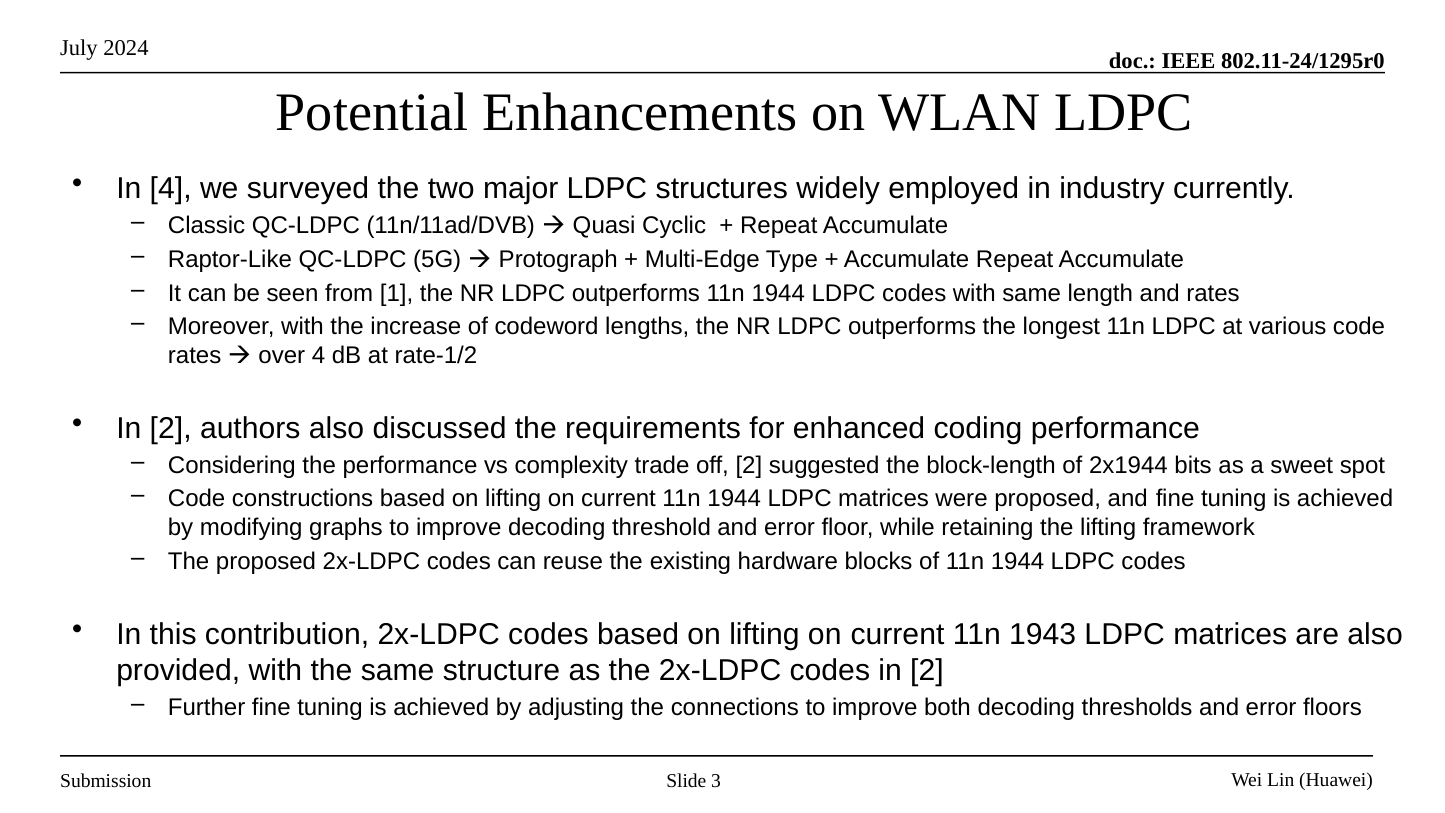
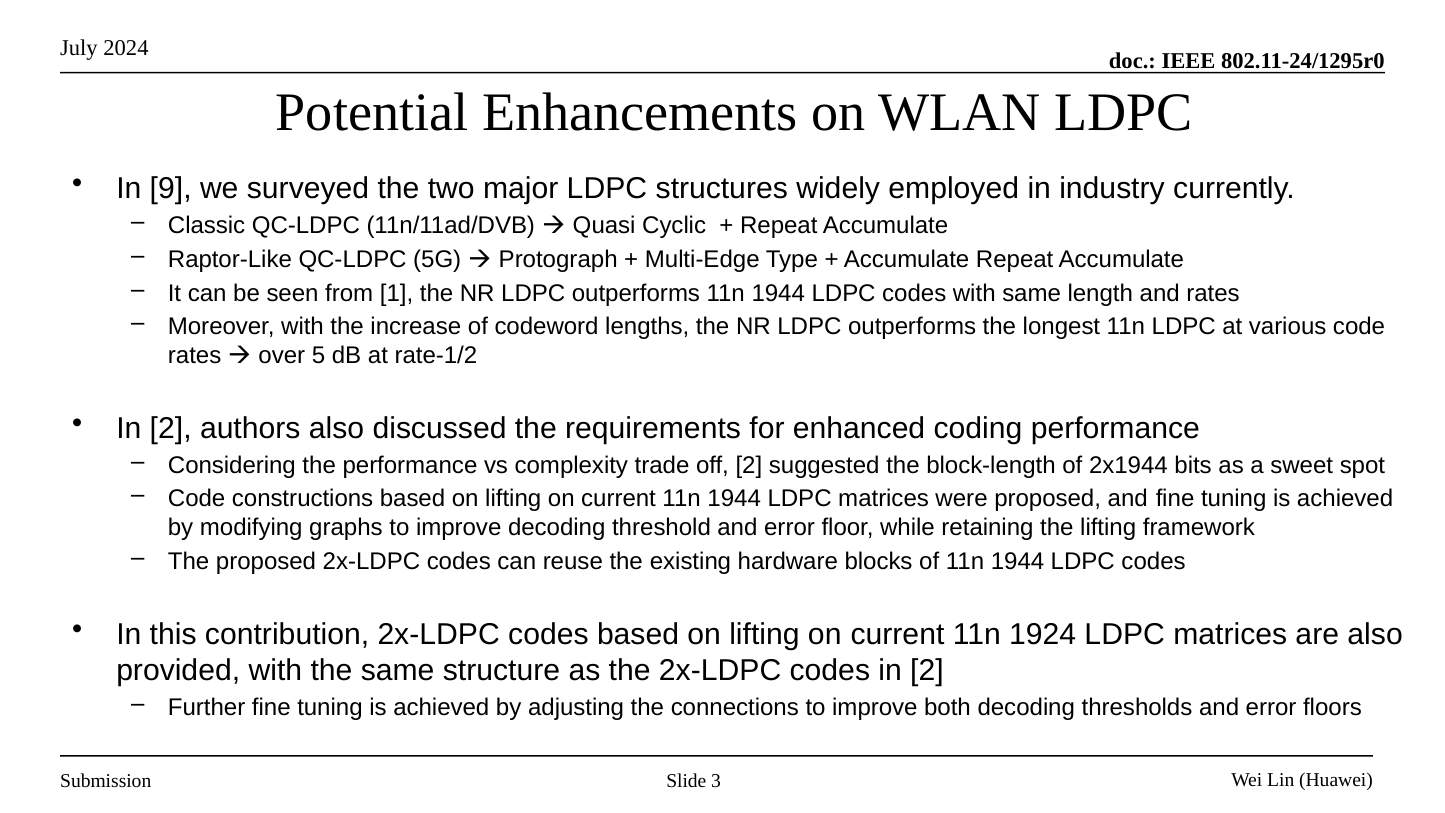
In 4: 4 -> 9 (171, 189)
over 4: 4 -> 5 (318, 356)
1943: 1943 -> 1924 (1043, 634)
